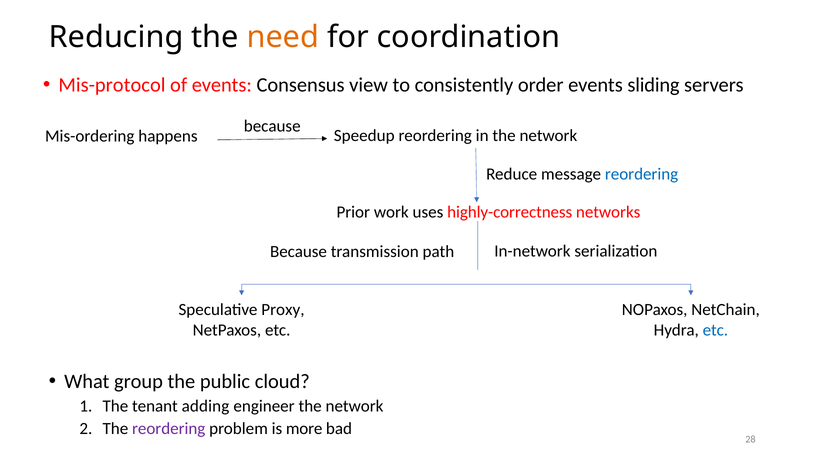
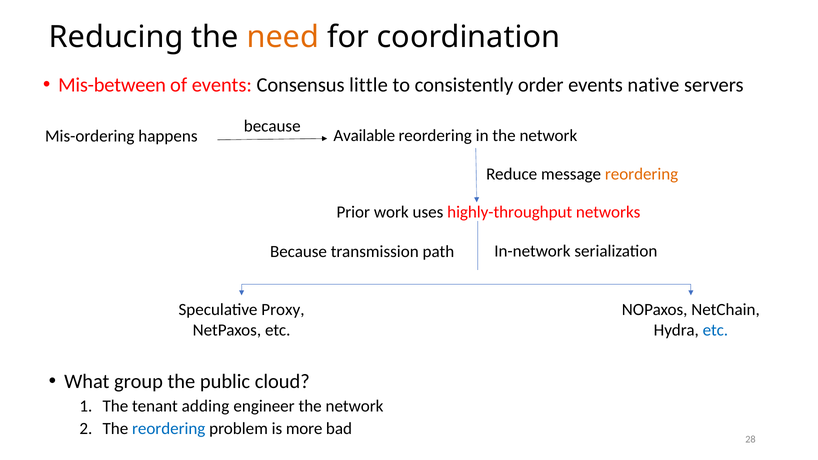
Mis-protocol: Mis-protocol -> Mis-between (112, 85)
view: view -> little (369, 85)
sliding: sliding -> native (653, 85)
Speedup: Speedup -> Available (364, 136)
reordering colour: blue -> orange (642, 174)
highly-correctness: highly-correctness -> highly-throughput (510, 212)
reordering colour: purple -> blue (169, 429)
